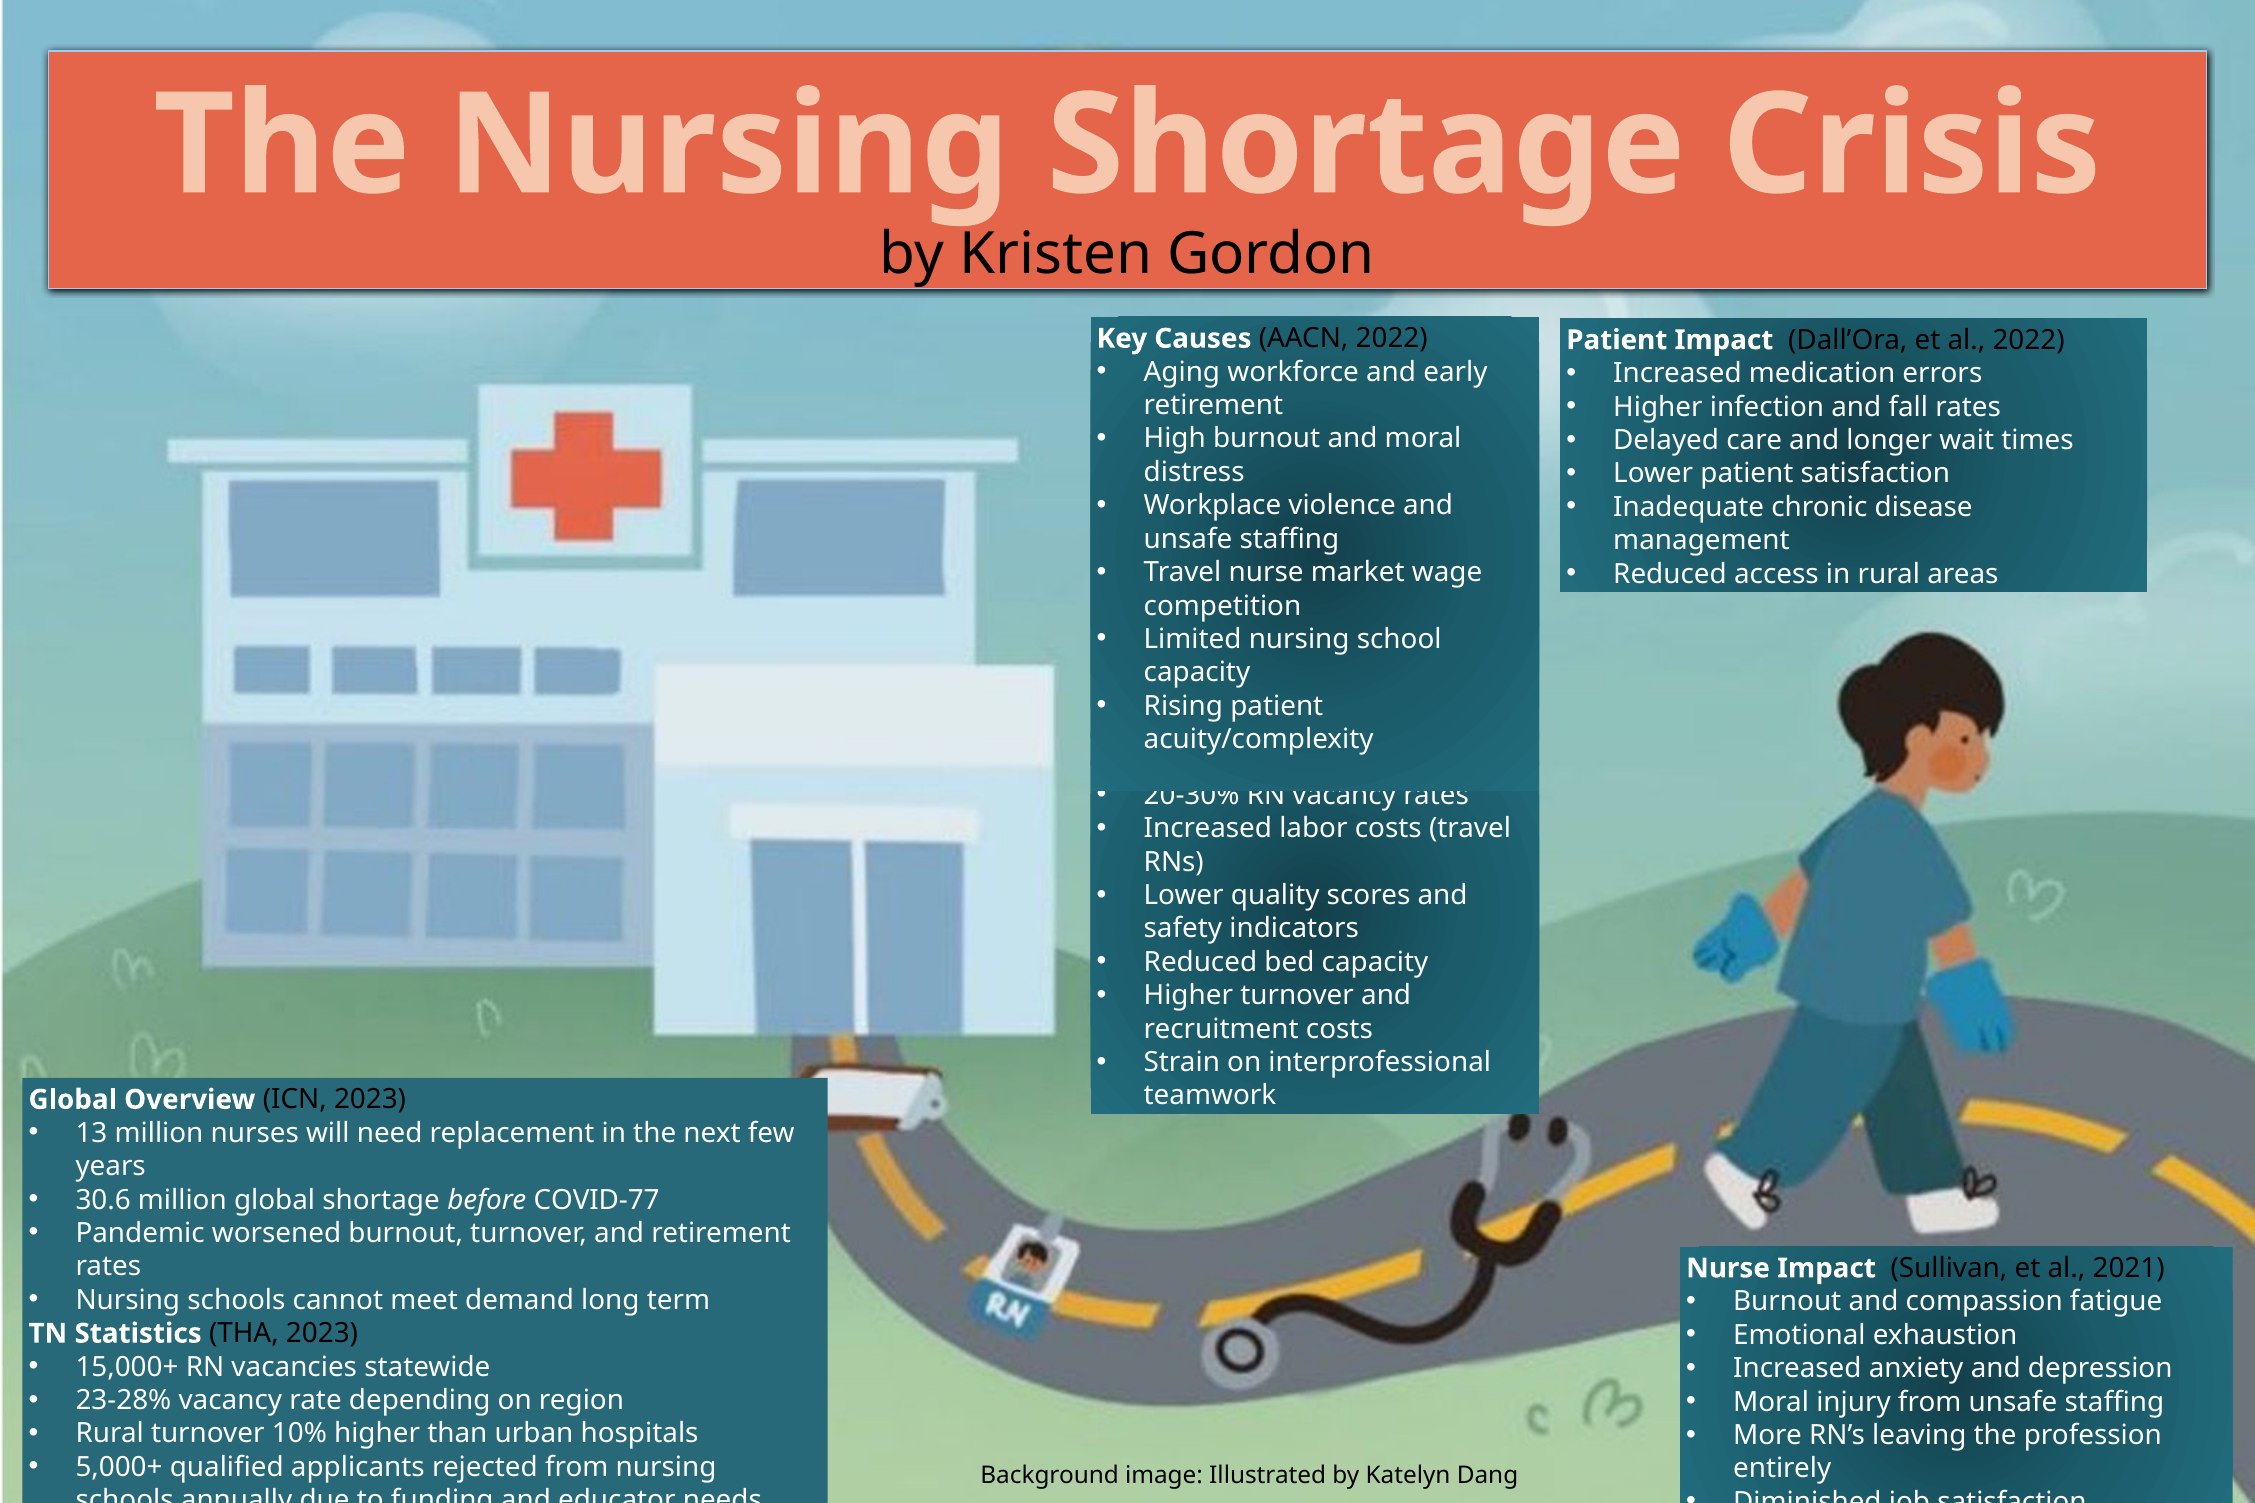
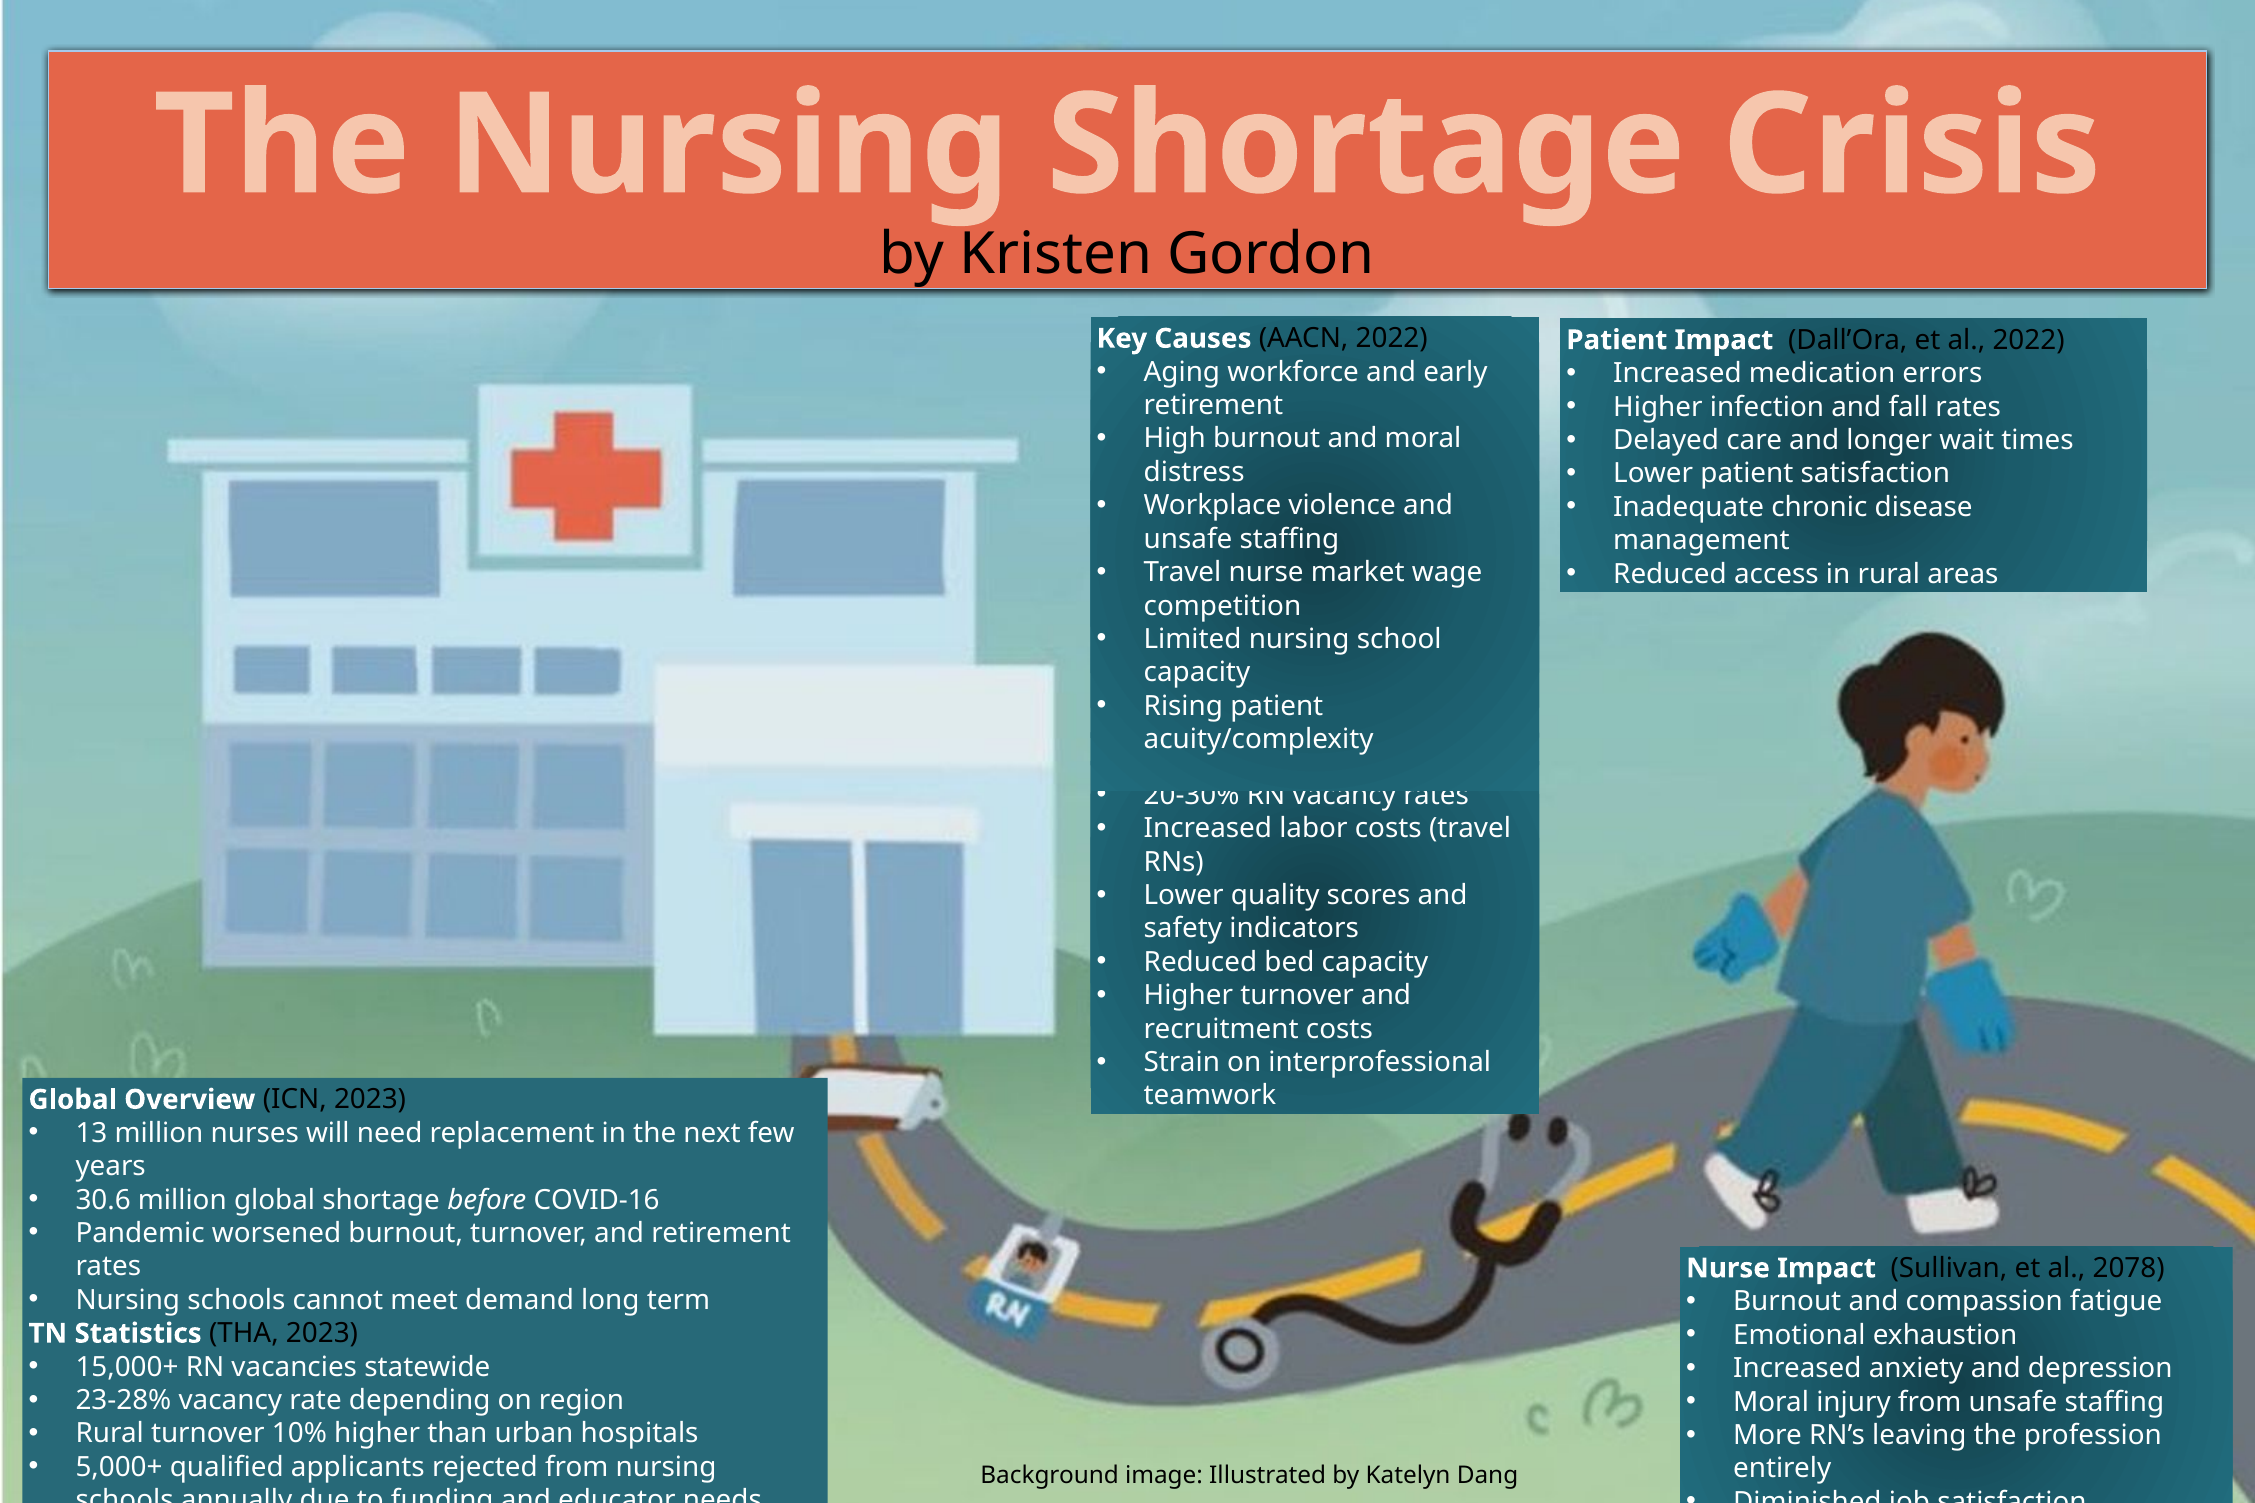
COVID-77: COVID-77 -> COVID-16 (597, 1200)
Sullivan et al 2021: 2021 -> 2078 (2129, 1269)
